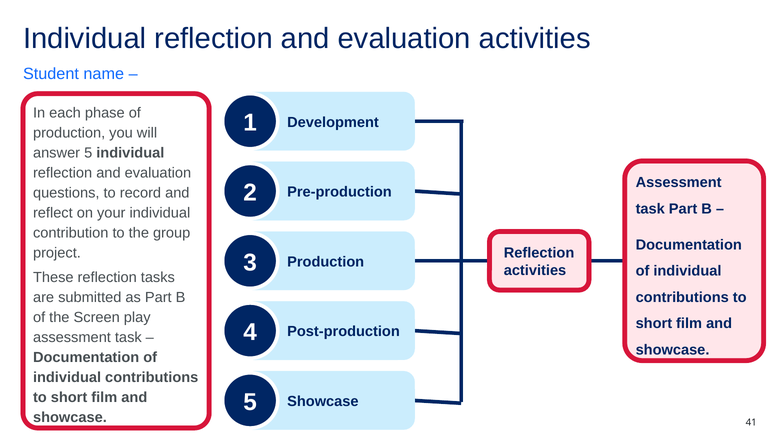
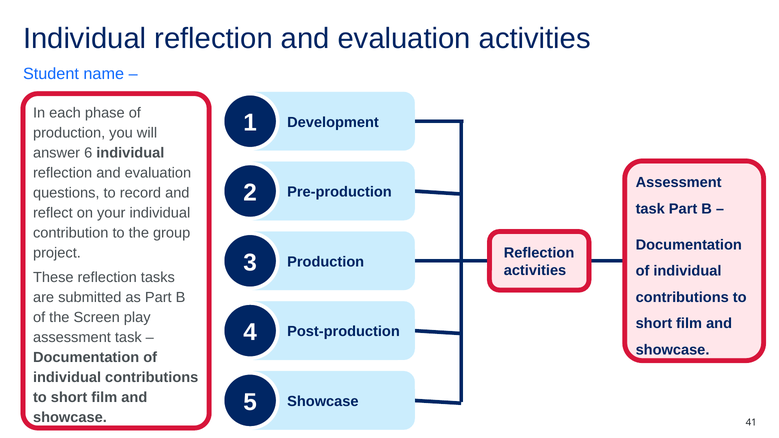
answer 5: 5 -> 6 (88, 153)
